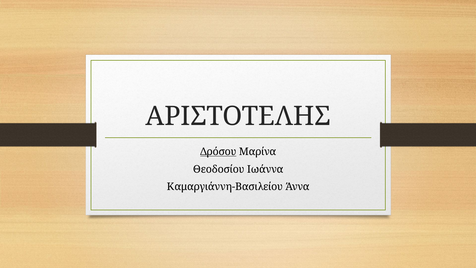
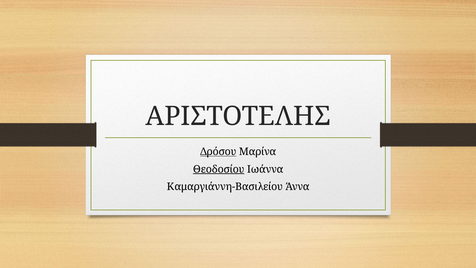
Θεοδοσίου underline: none -> present (219, 169)
